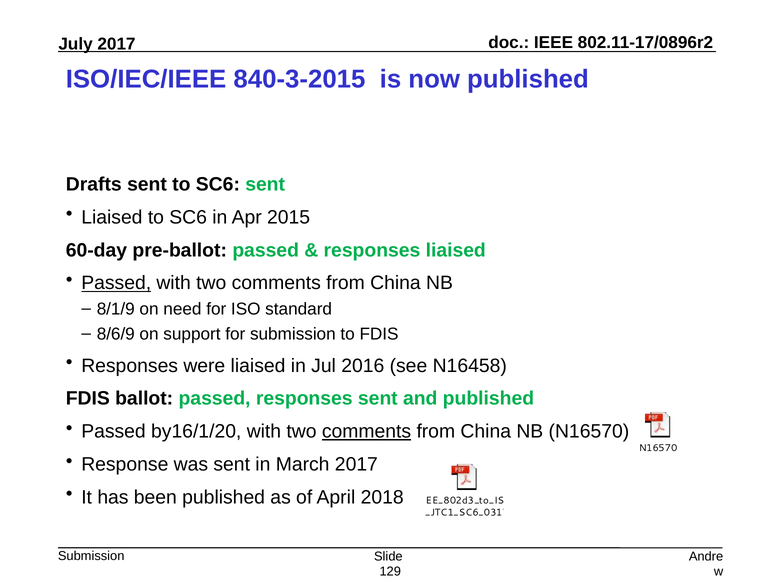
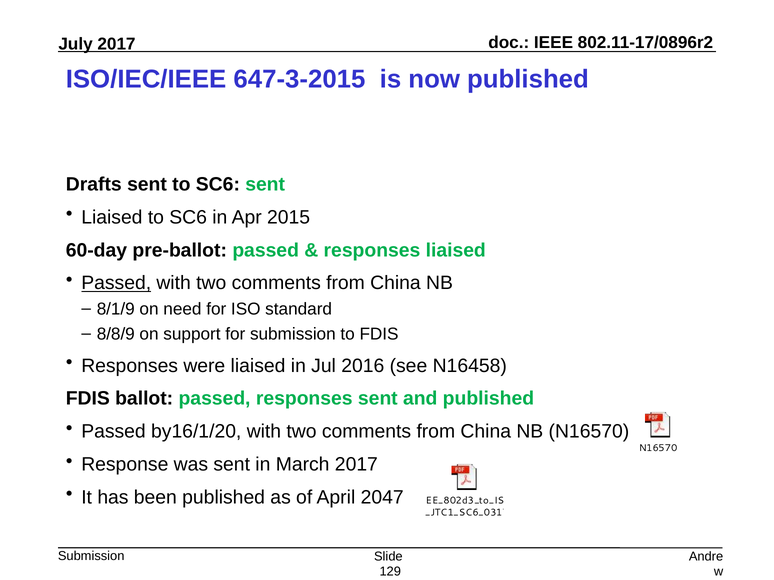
840-3-2015: 840-3-2015 -> 647-3-2015 (299, 79)
8/6/9: 8/6/9 -> 8/8/9 (116, 334)
comments underline: present -> none (367, 432)
2018: 2018 -> 2047 (382, 498)
